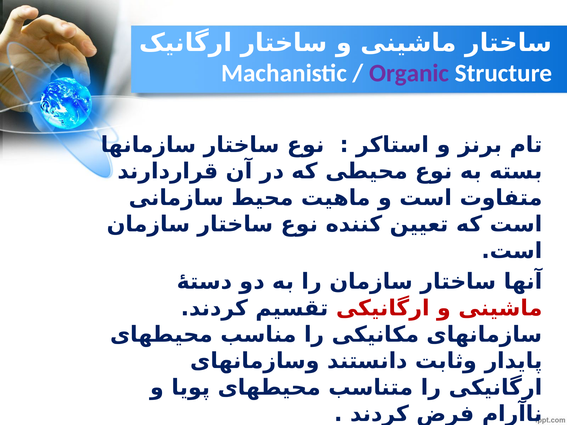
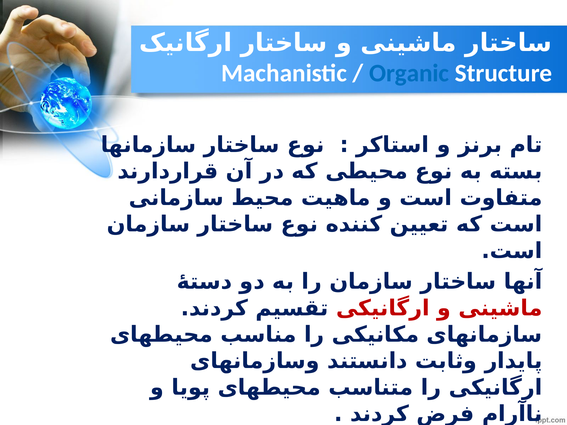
Organic colour: purple -> blue (409, 73)
